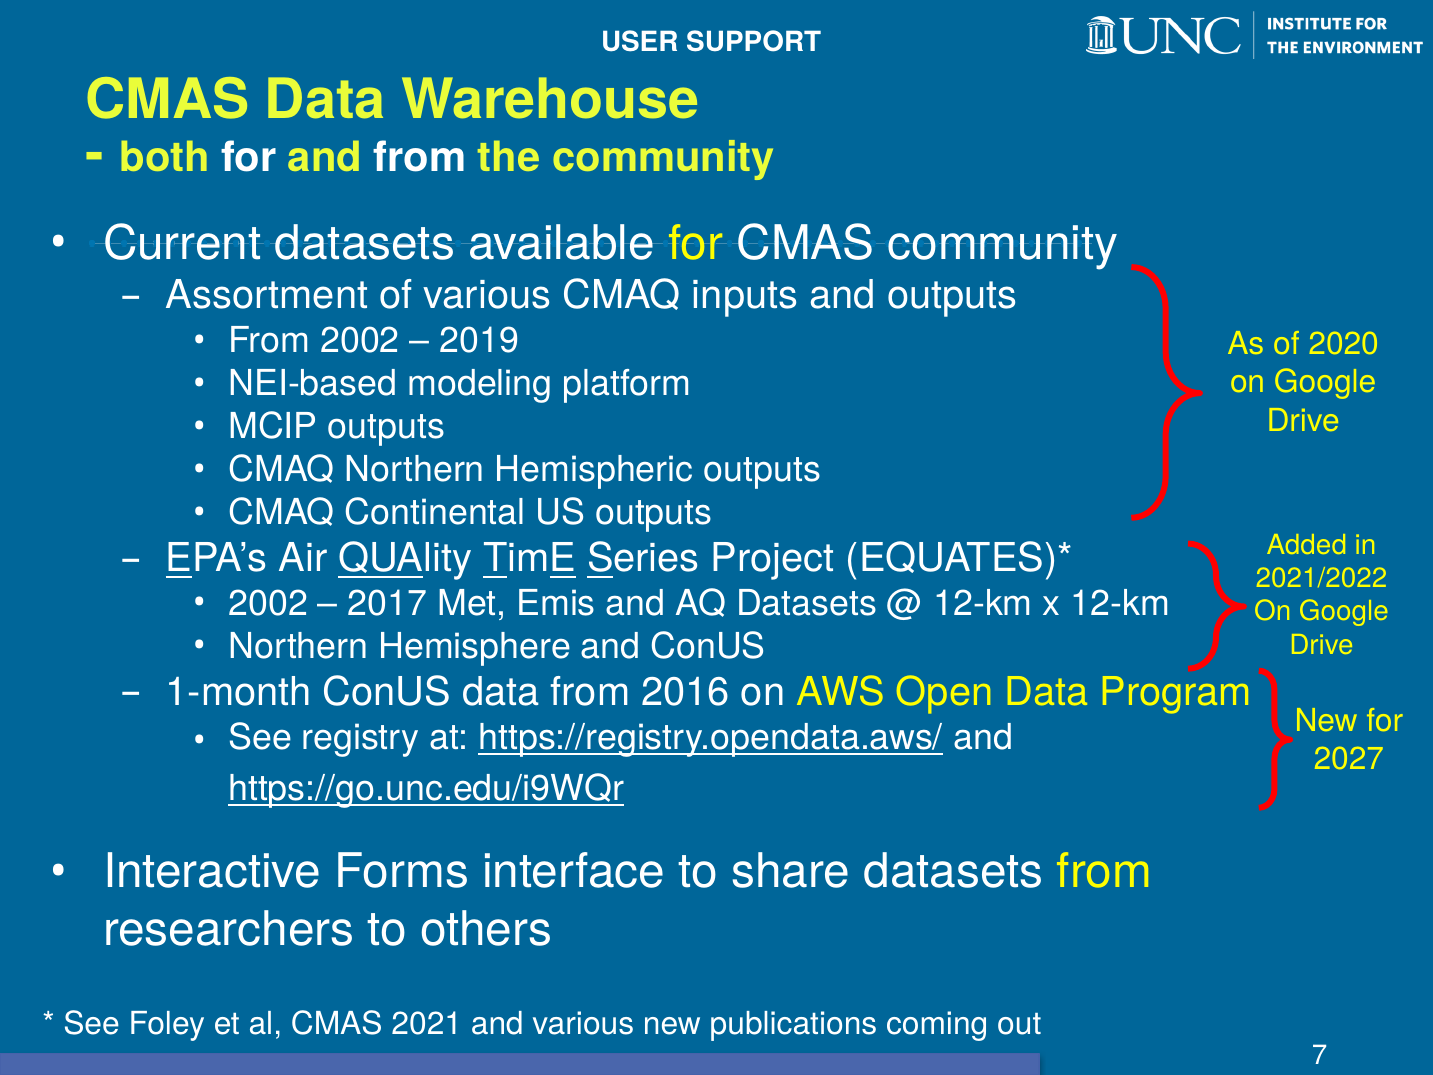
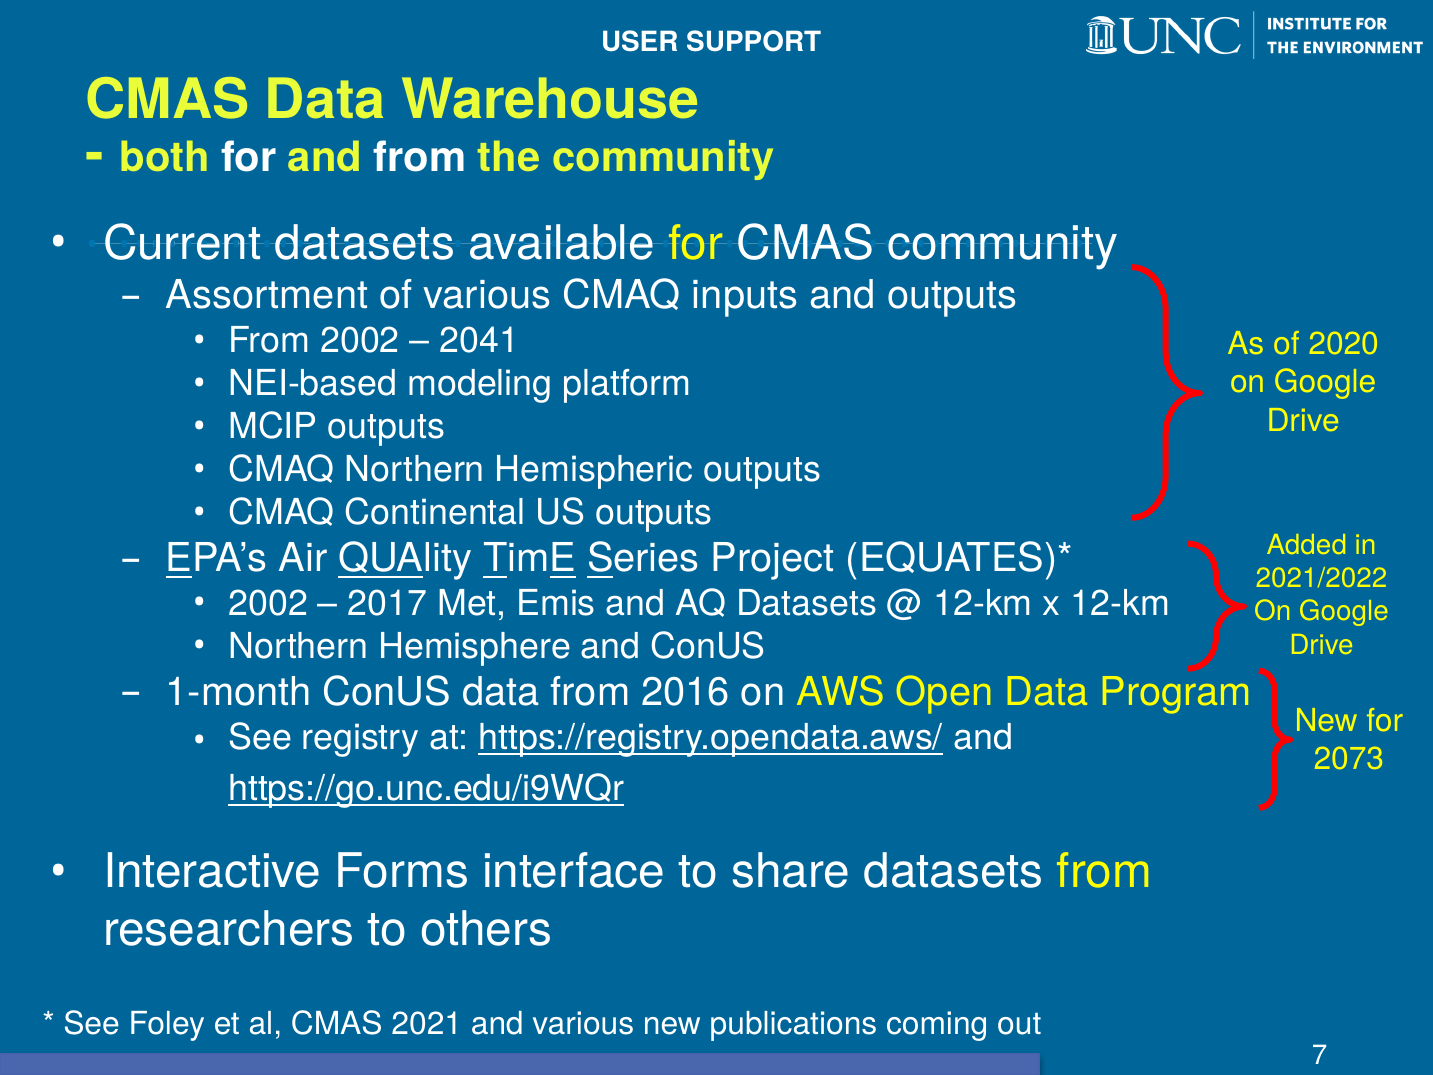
2019: 2019 -> 2041 (480, 341)
2027: 2027 -> 2073 (1349, 759)
